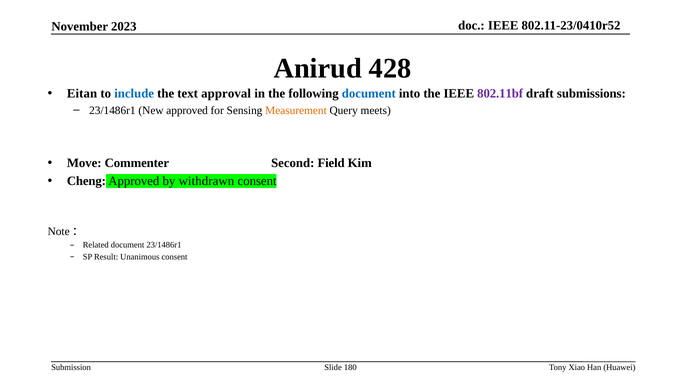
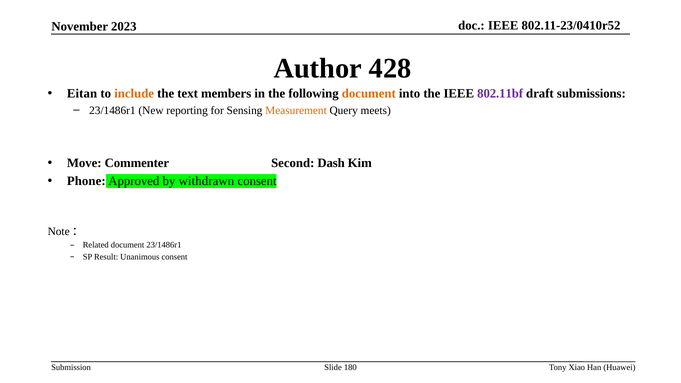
Anirud: Anirud -> Author (318, 68)
include colour: blue -> orange (134, 94)
approval: approval -> members (226, 94)
document colour: blue -> orange (369, 94)
New approved: approved -> reporting (187, 110)
Field: Field -> Dash (331, 163)
Cheng: Cheng -> Phone (86, 181)
